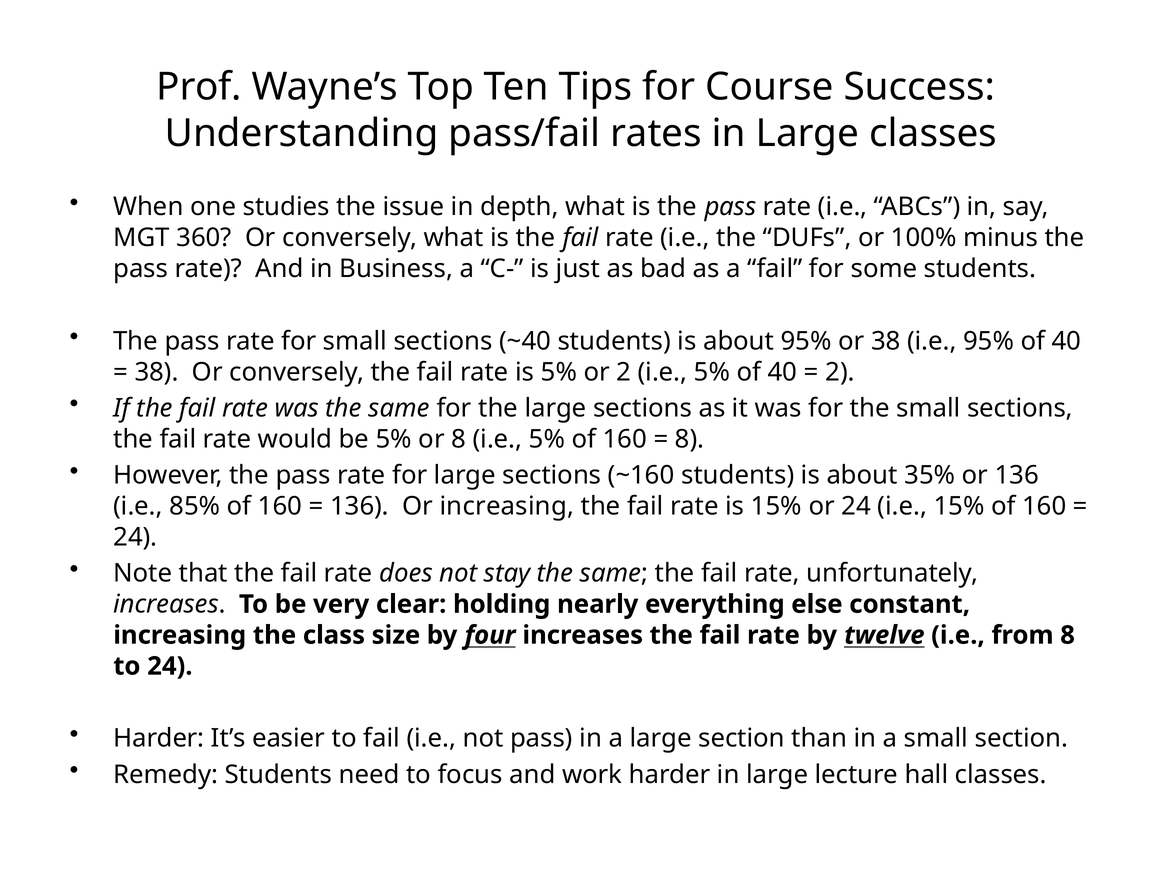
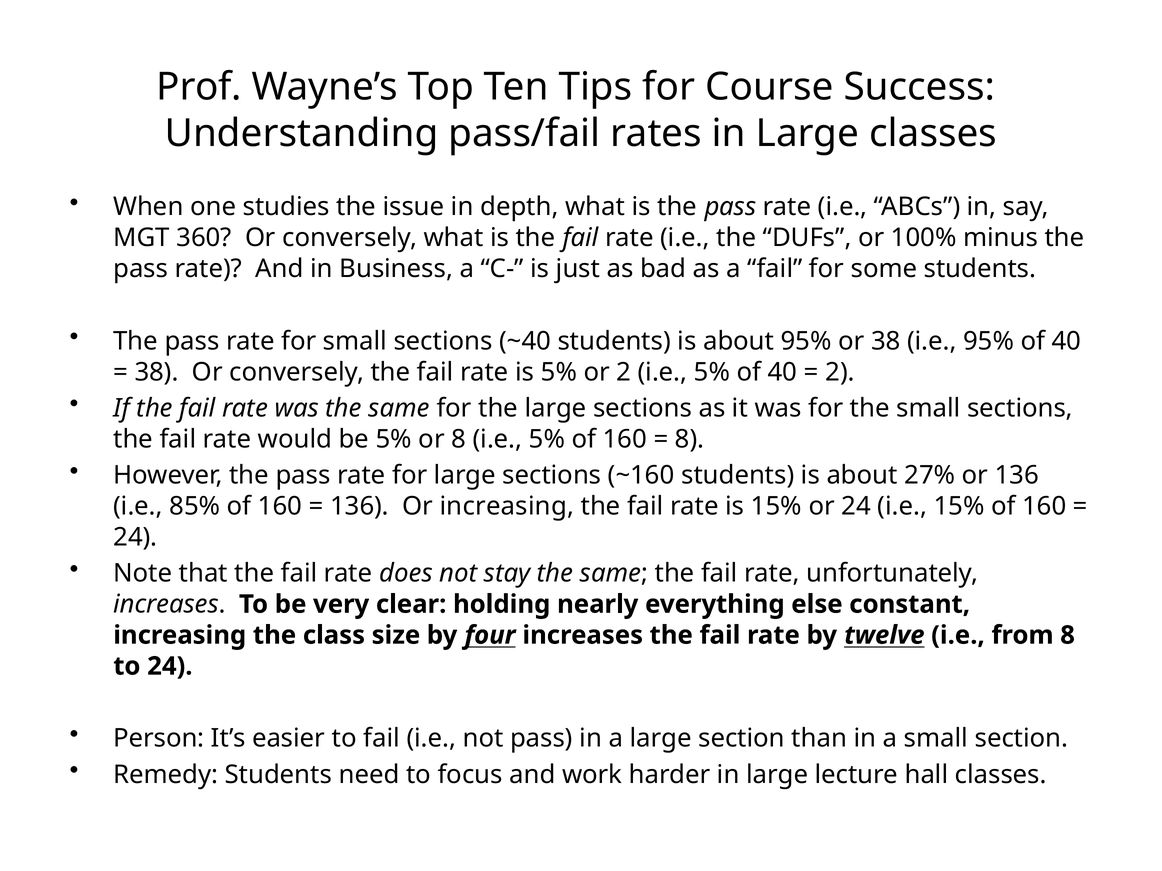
35%: 35% -> 27% (930, 476)
Harder: Harder -> Person (159, 739)
